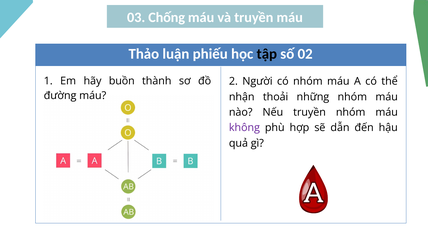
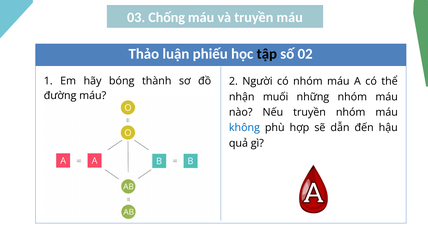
buồn: buồn -> bóng (122, 81)
thoải: thoải -> muối (276, 97)
không colour: purple -> blue (244, 128)
